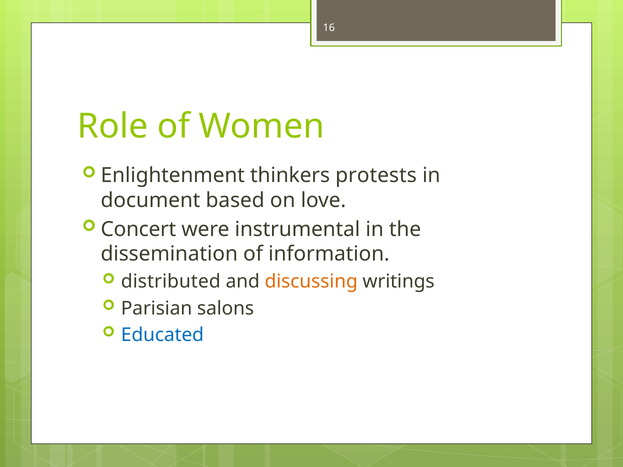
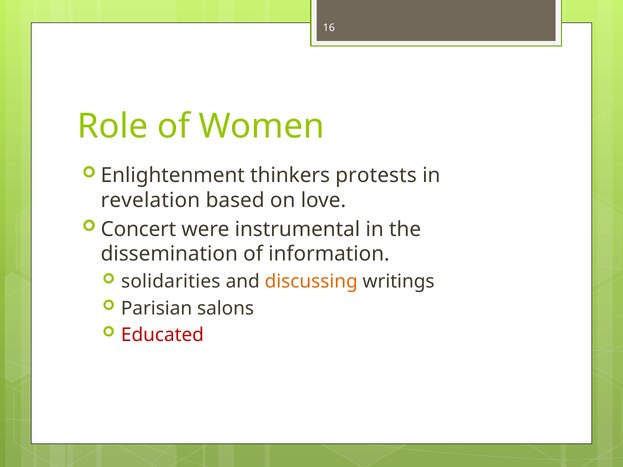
document: document -> revelation (150, 200)
distributed: distributed -> solidarities (171, 282)
Educated colour: blue -> red (162, 335)
